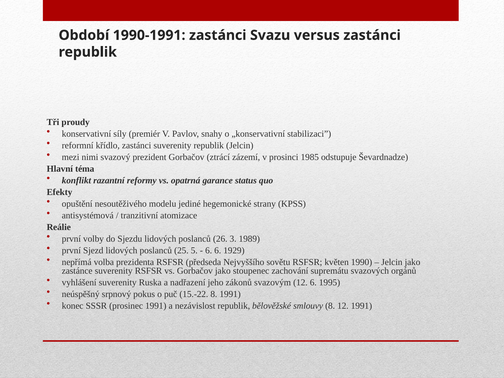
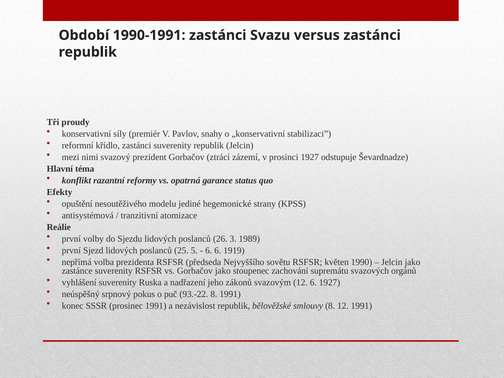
prosinci 1985: 1985 -> 1927 (310, 157)
1929: 1929 -> 1919 (234, 250)
6 1995: 1995 -> 1927 (330, 282)
15.-22: 15.-22 -> 93.-22 (194, 294)
